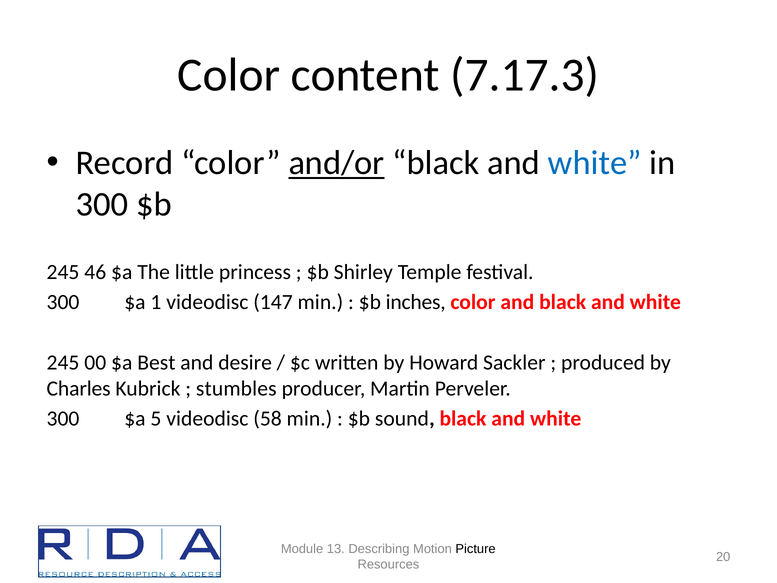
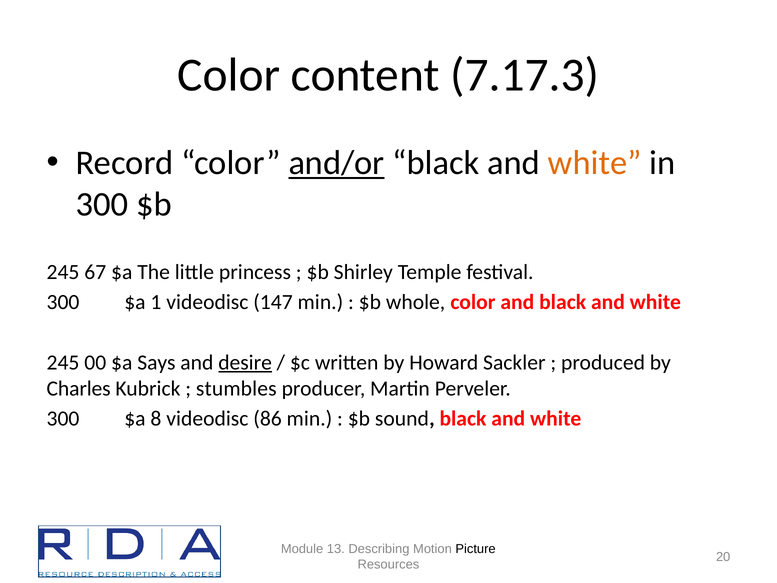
white colour: blue -> orange (595, 163)
46: 46 -> 67 (95, 272)
inches: inches -> whole (416, 302)
Best: Best -> Says (156, 362)
desire underline: none -> present (245, 362)
5: 5 -> 8 (156, 419)
58: 58 -> 86 (268, 419)
